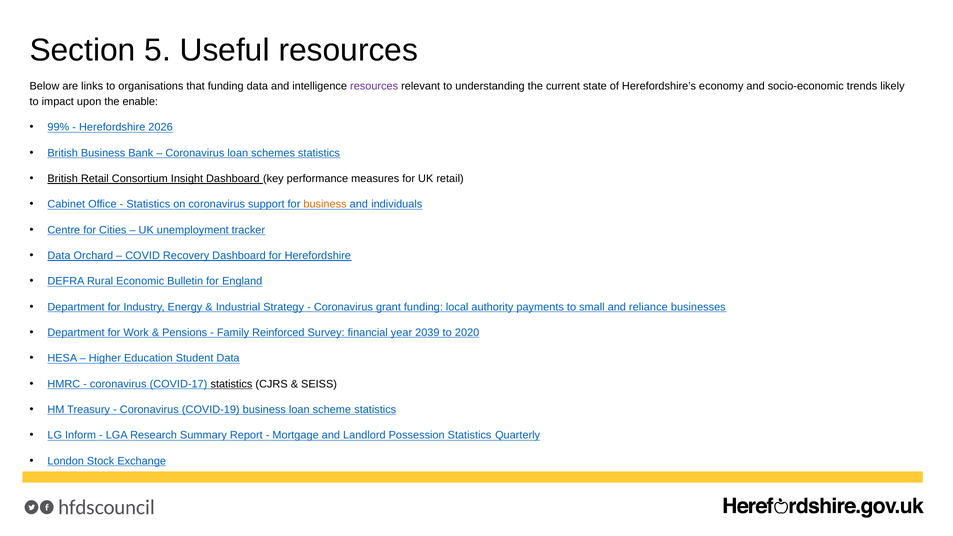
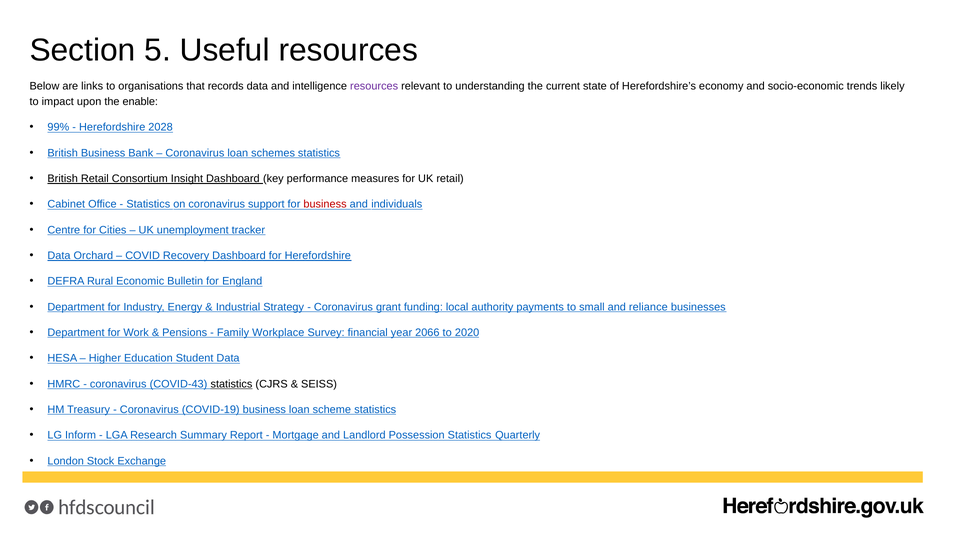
that funding: funding -> records (226, 86)
2026: 2026 -> 2028 (161, 127)
business colour: orange -> red (325, 204)
Reinforced: Reinforced -> Workplace (278, 333)
2039: 2039 -> 2066 (427, 333)
COVID-17: COVID-17 -> COVID-43 (178, 384)
